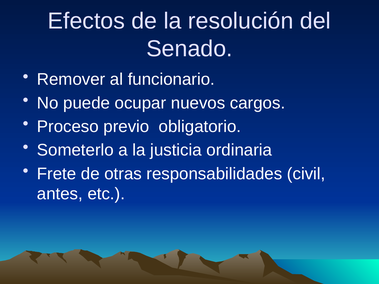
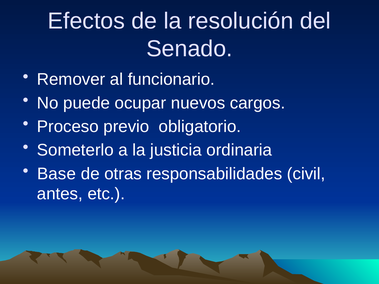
Frete: Frete -> Base (57, 174)
